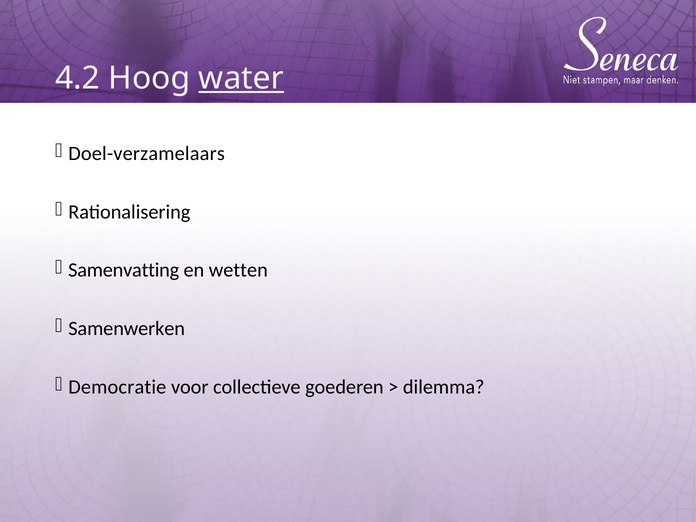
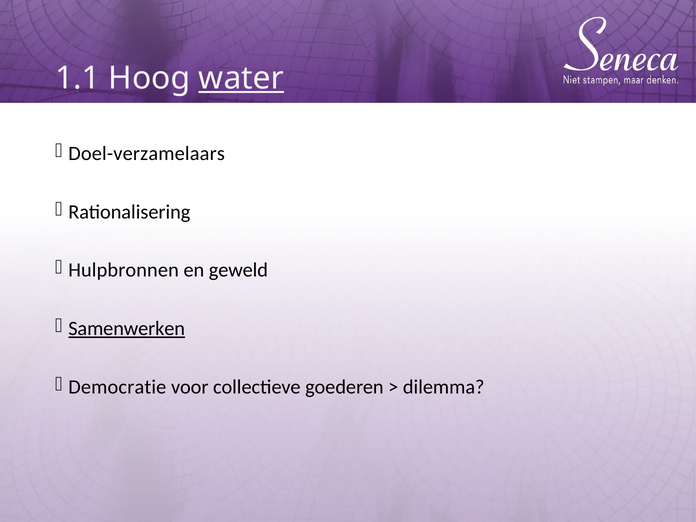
4.2: 4.2 -> 1.1 (78, 78)
Samenvatting: Samenvatting -> Hulpbronnen (124, 270)
wetten: wetten -> geweld (238, 270)
Samenwerken underline: none -> present (127, 329)
